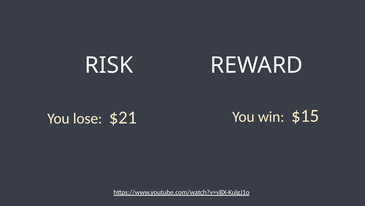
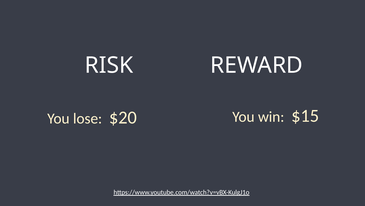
$21: $21 -> $20 (123, 117)
